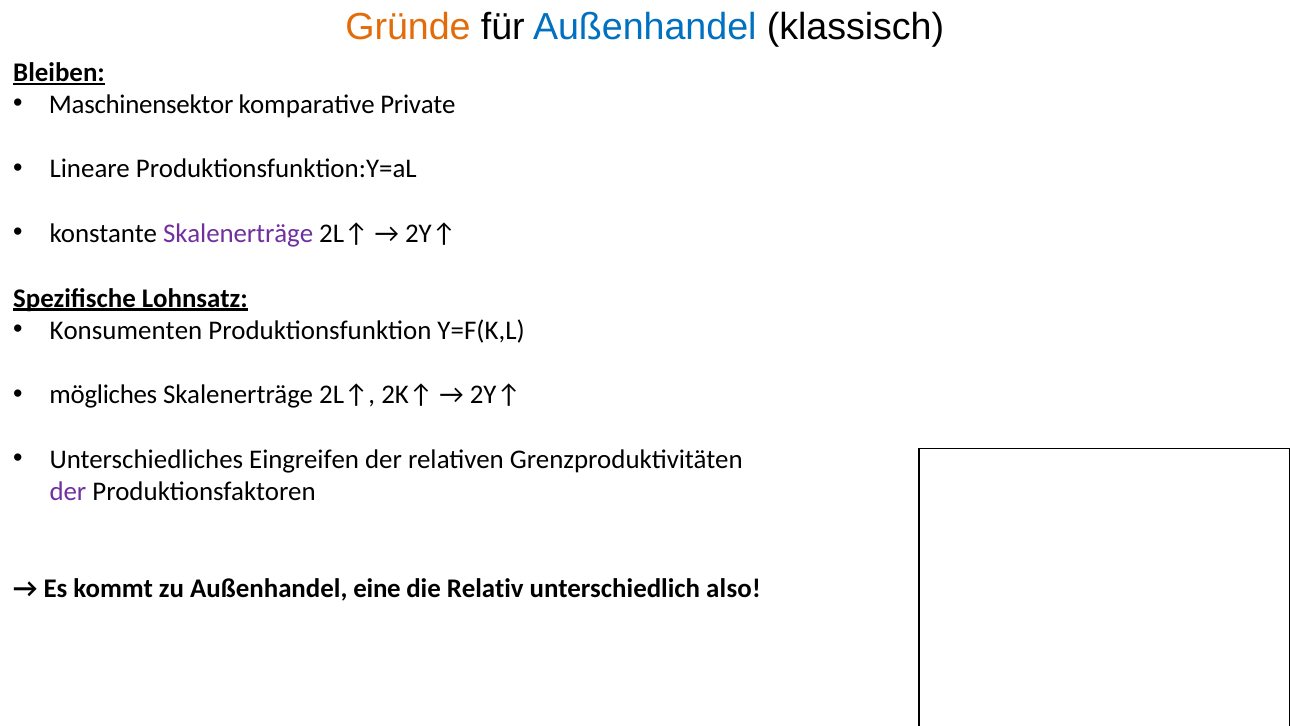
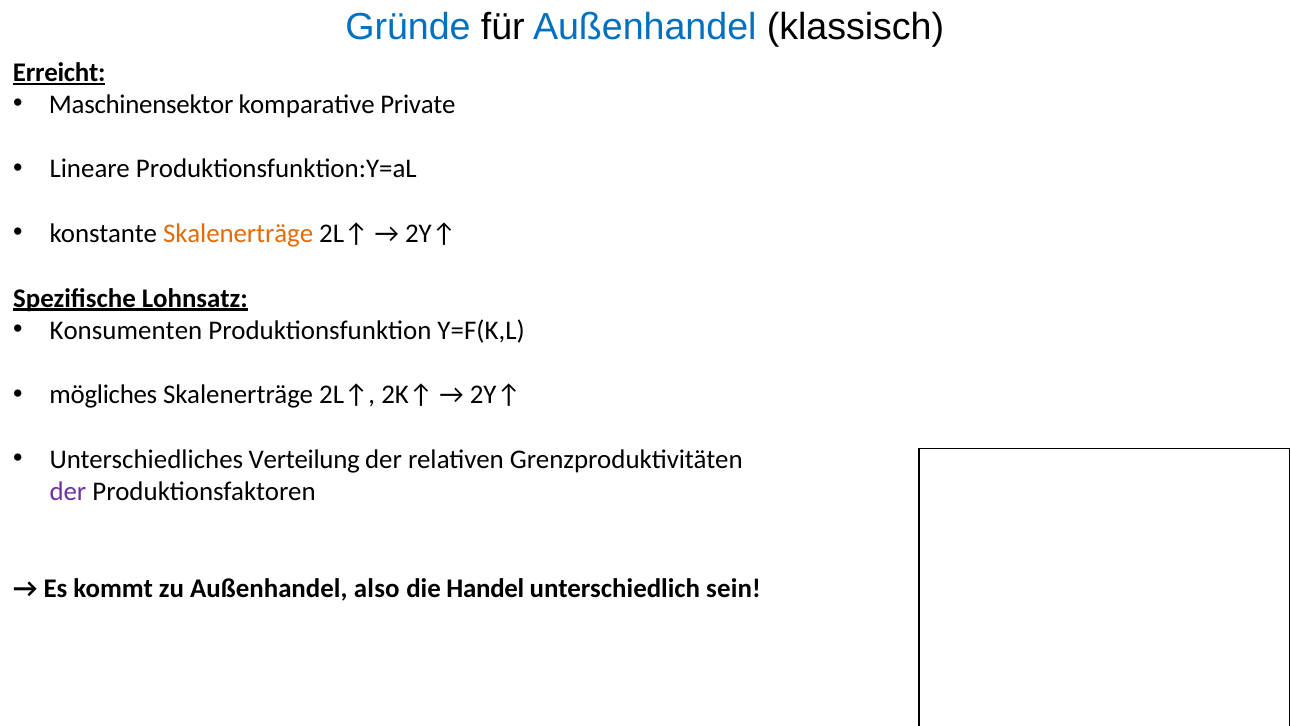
Gründe colour: orange -> blue (408, 27)
Bleiben: Bleiben -> Erreicht (59, 72)
Skalenerträge colour: purple -> orange (238, 233)
Eingreifen: Eingreifen -> Verteilung (304, 459)
eine: eine -> also (377, 588)
Relativ: Relativ -> Handel (485, 588)
also: also -> sein (734, 588)
